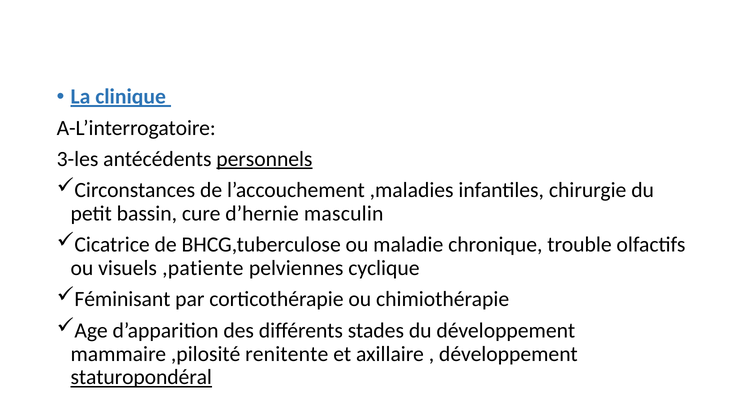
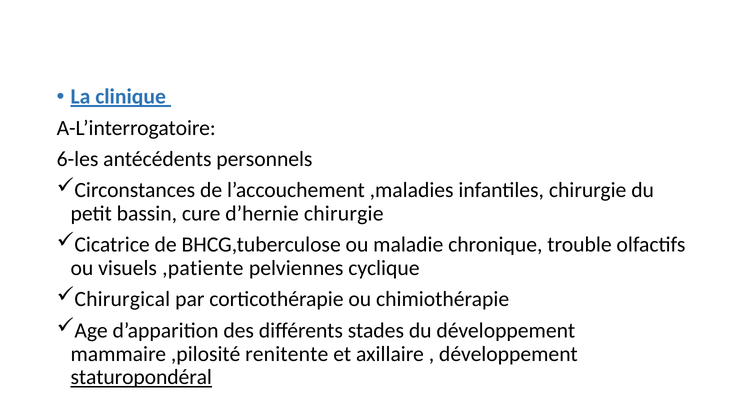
3-les: 3-les -> 6-les (78, 159)
personnels underline: present -> none (264, 159)
d’hernie masculin: masculin -> chirurgie (344, 214)
Féminisant: Féminisant -> Chirurgical (122, 299)
